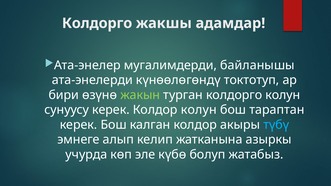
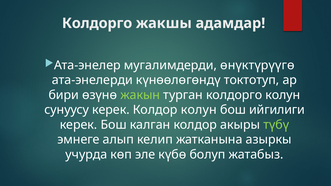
байланышы: байланышы -> өнүктүрүүгө (257, 65)
тараптан: тараптан -> ийгилиги (277, 110)
түбү colour: light blue -> light green (276, 125)
